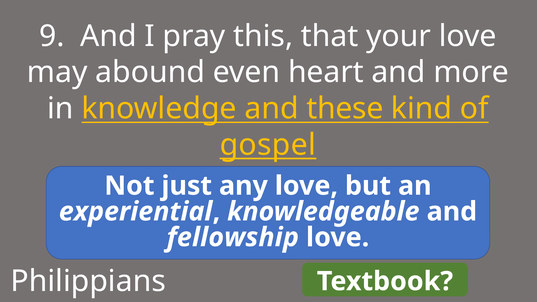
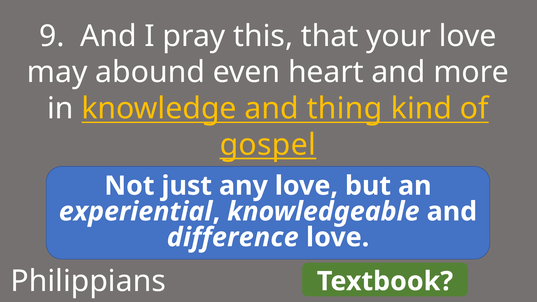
these: these -> thing (345, 109)
fellowship: fellowship -> difference (233, 237)
